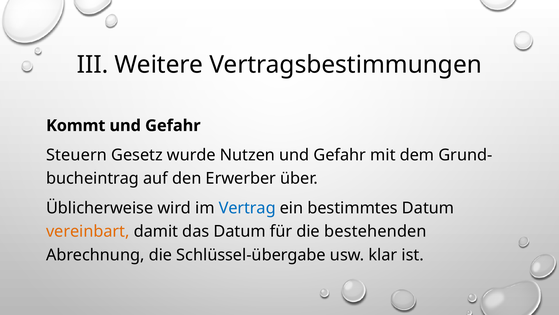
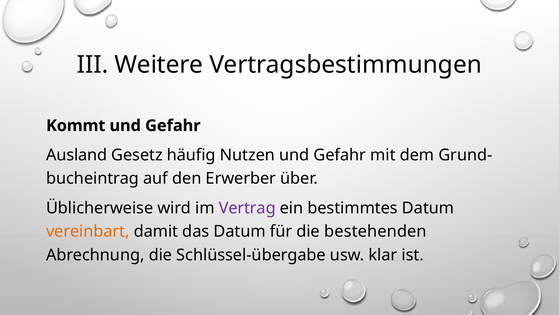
Steuern: Steuern -> Ausland (77, 155)
wurde: wurde -> häufig (191, 155)
Vertrag colour: blue -> purple (247, 208)
